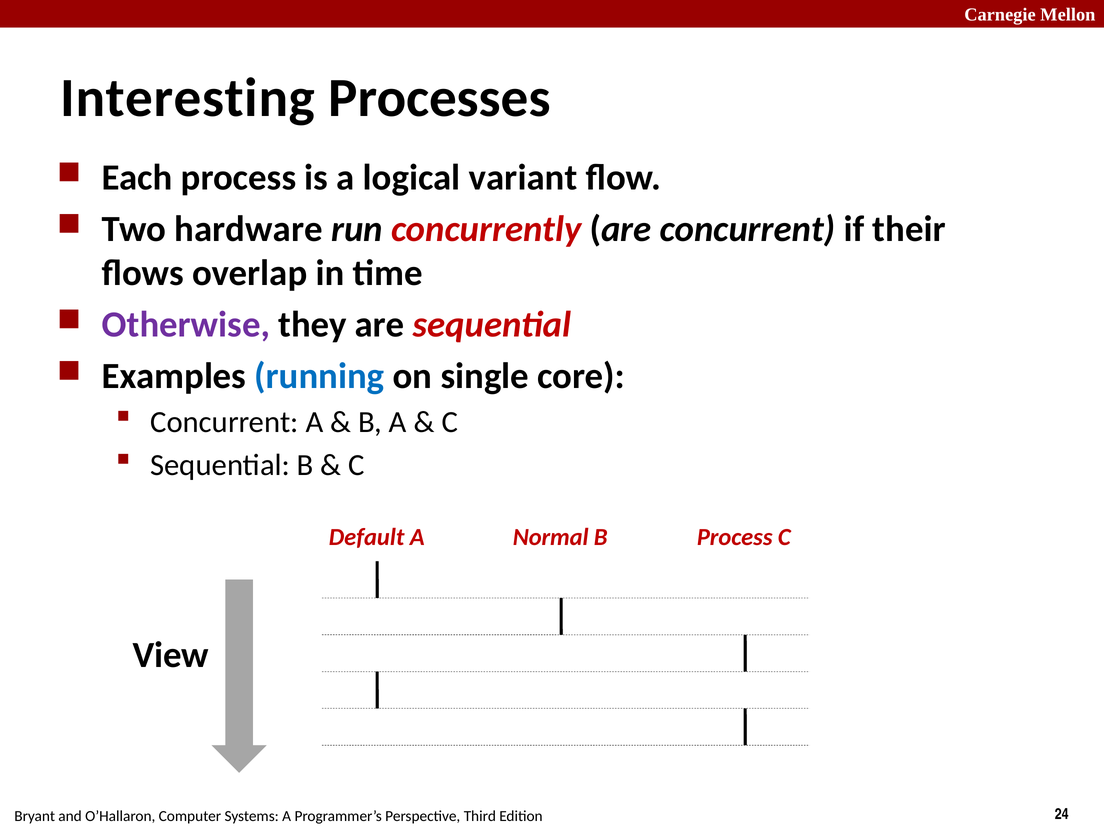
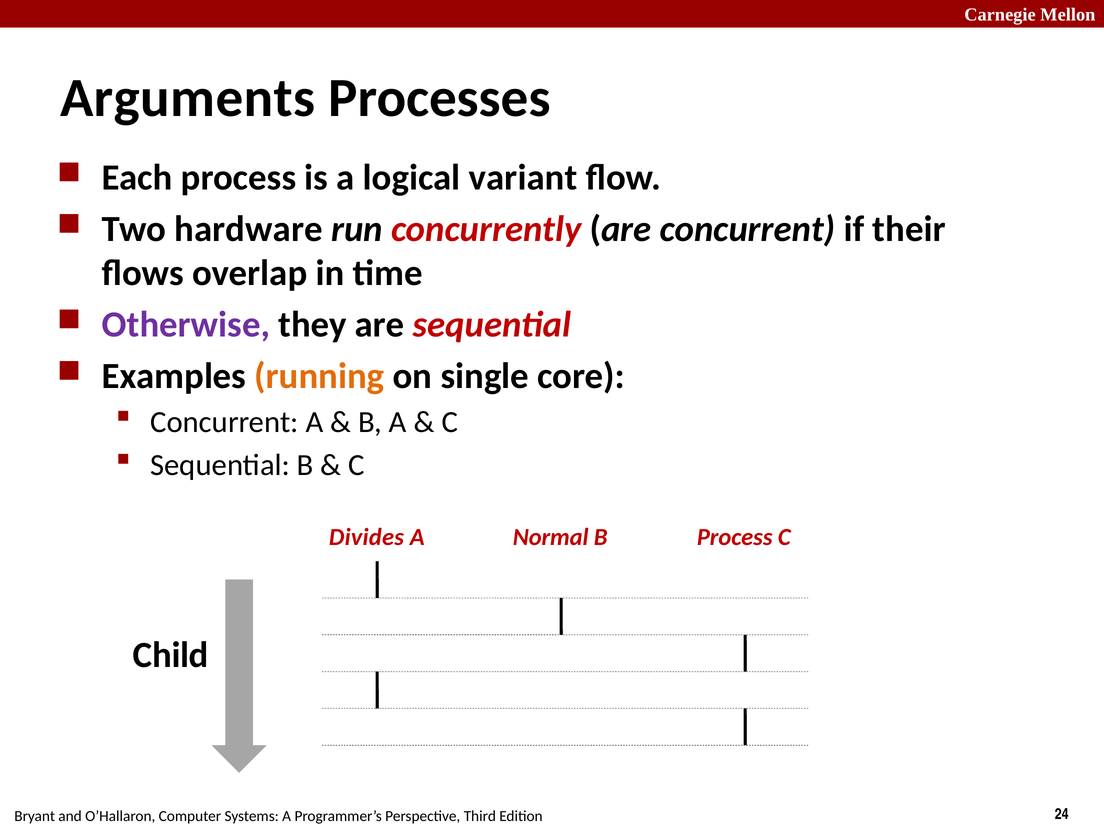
Interesting: Interesting -> Arguments (188, 98)
running colour: blue -> orange (319, 376)
Default: Default -> Divides (366, 537)
View: View -> Child (171, 655)
